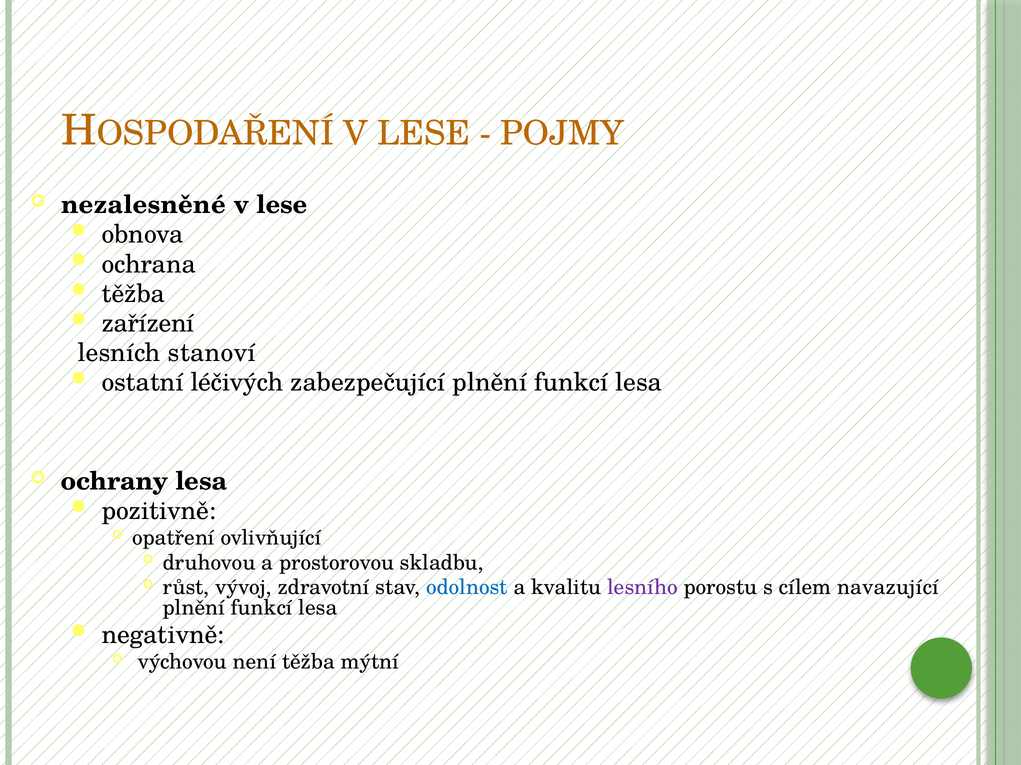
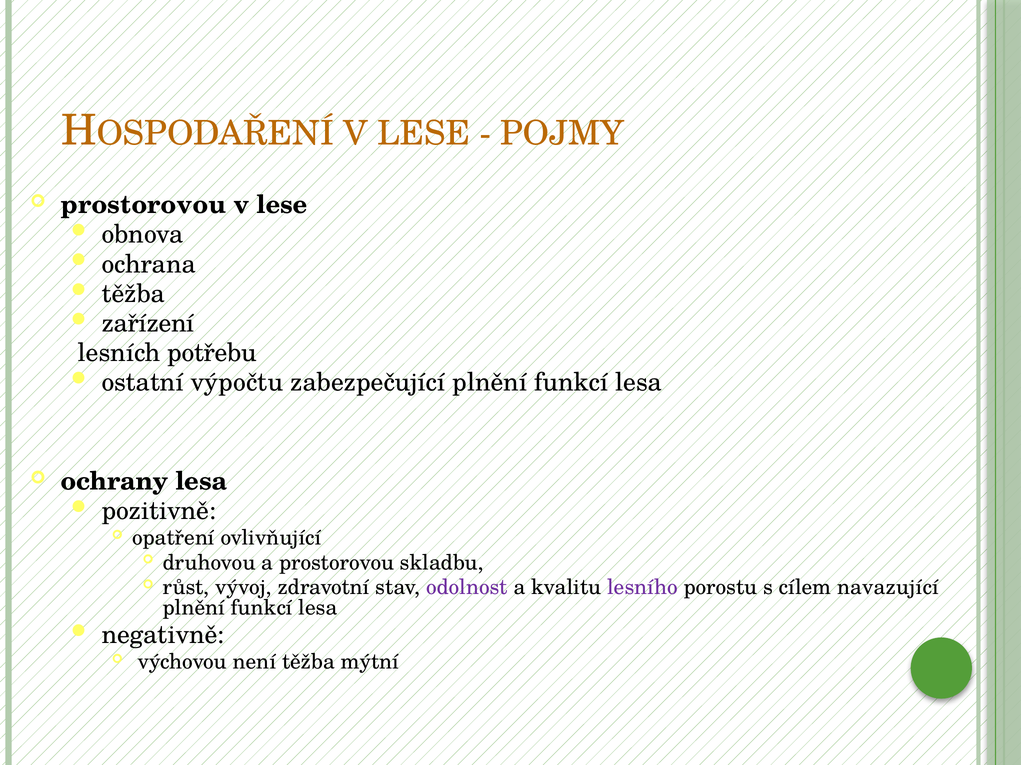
nezalesněné: nezalesněné -> prostorovou (143, 205)
stanoví: stanoví -> potřebu (212, 353)
léčivých: léčivých -> výpočtu (237, 383)
odolnost colour: blue -> purple (467, 588)
